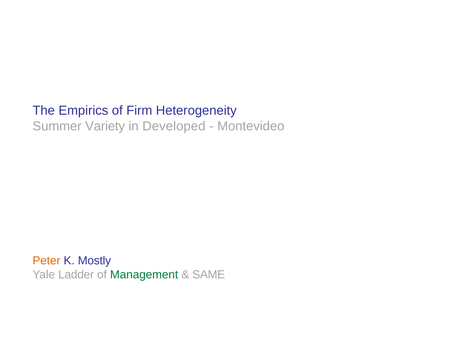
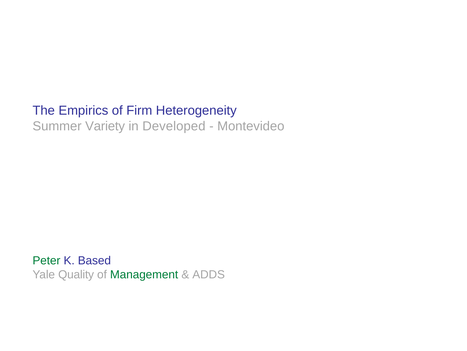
Peter colour: orange -> green (46, 260)
Mostly: Mostly -> Based (94, 260)
Ladder: Ladder -> Quality (76, 274)
SAME: SAME -> ADDS (209, 274)
